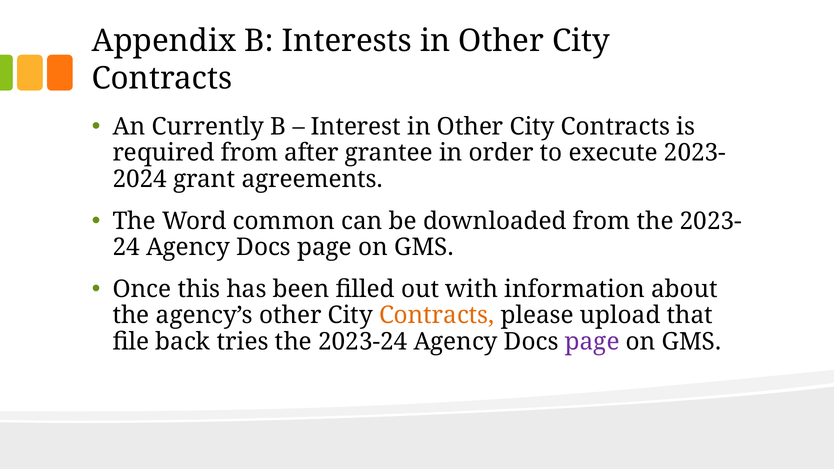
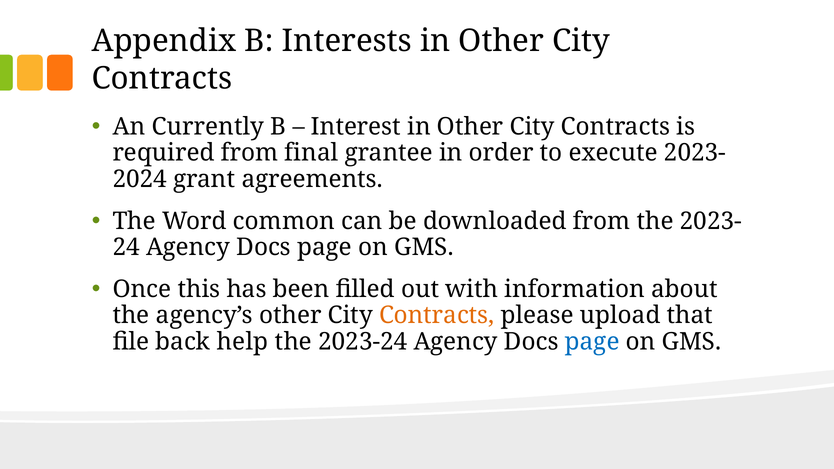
after: after -> final (311, 153)
tries: tries -> help (242, 342)
page colour: purple -> blue (592, 342)
